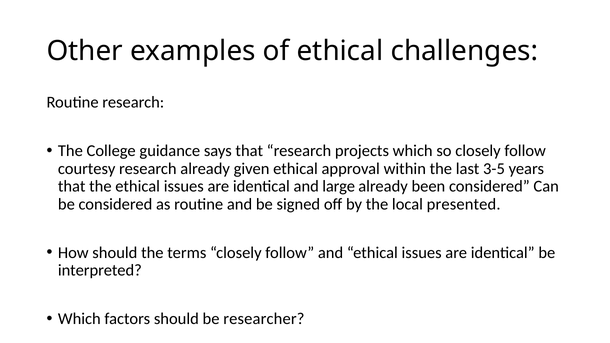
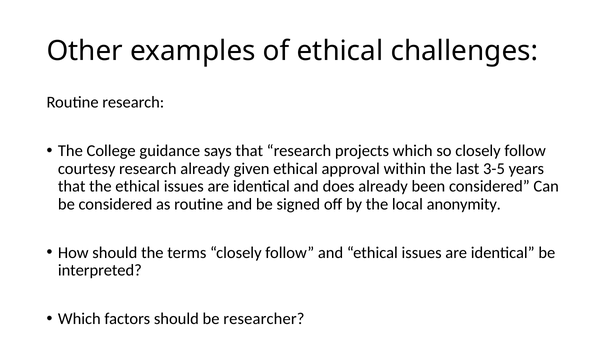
large: large -> does (339, 186)
presented: presented -> anonymity (464, 204)
